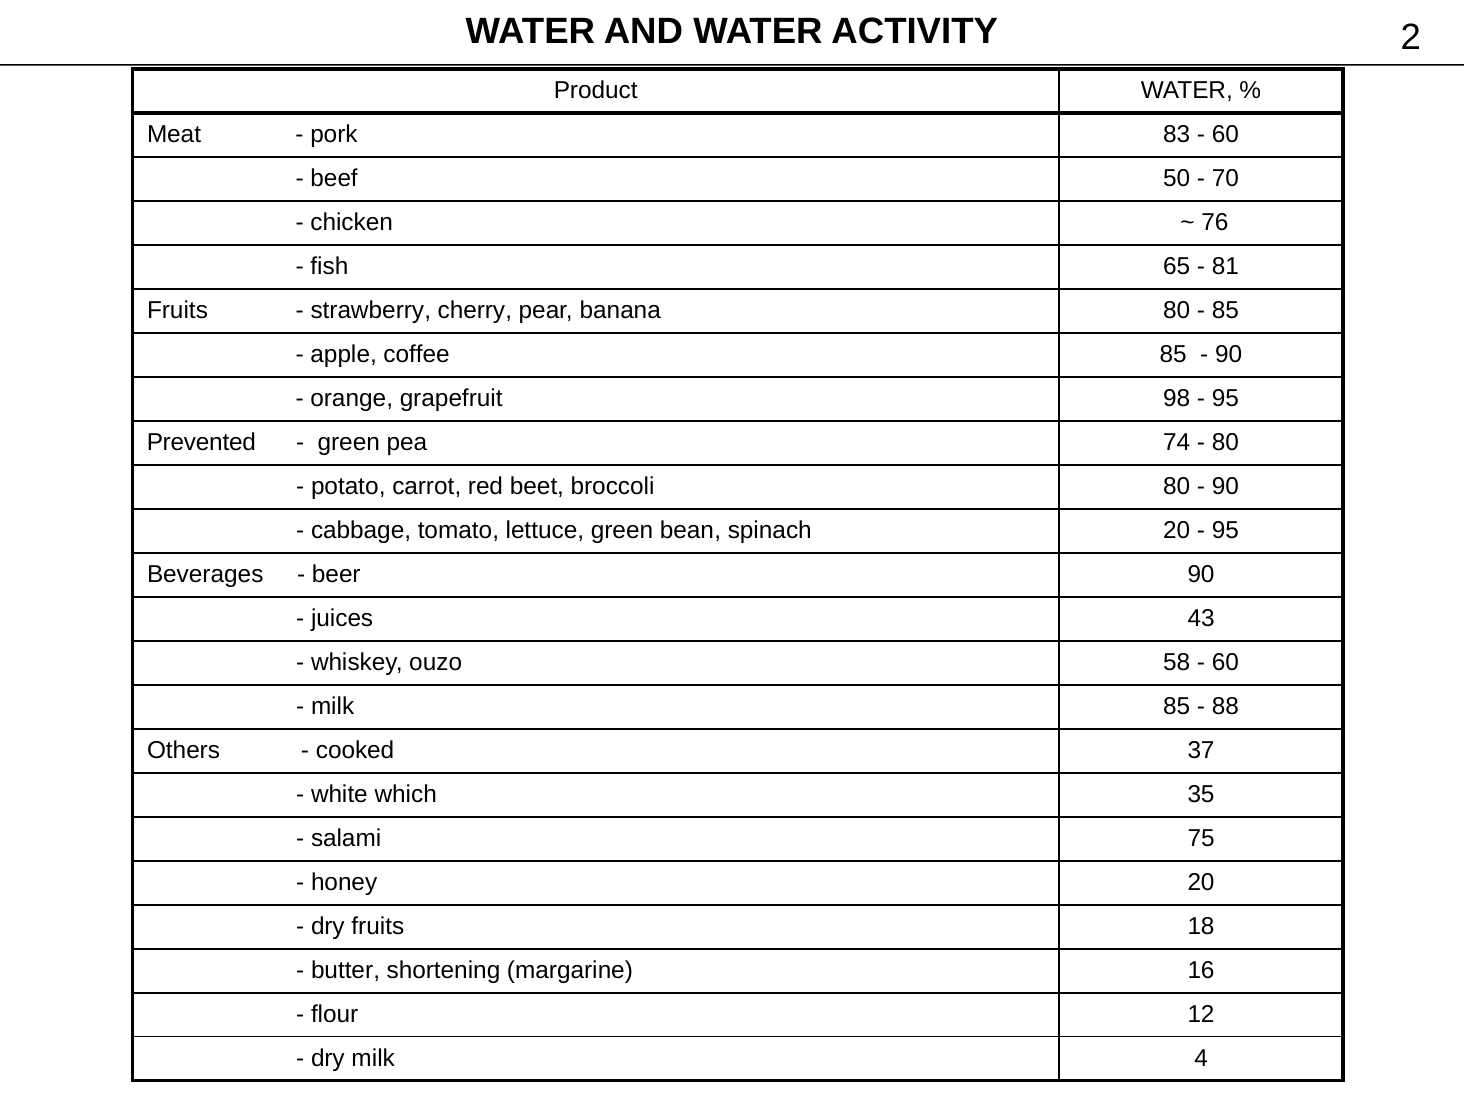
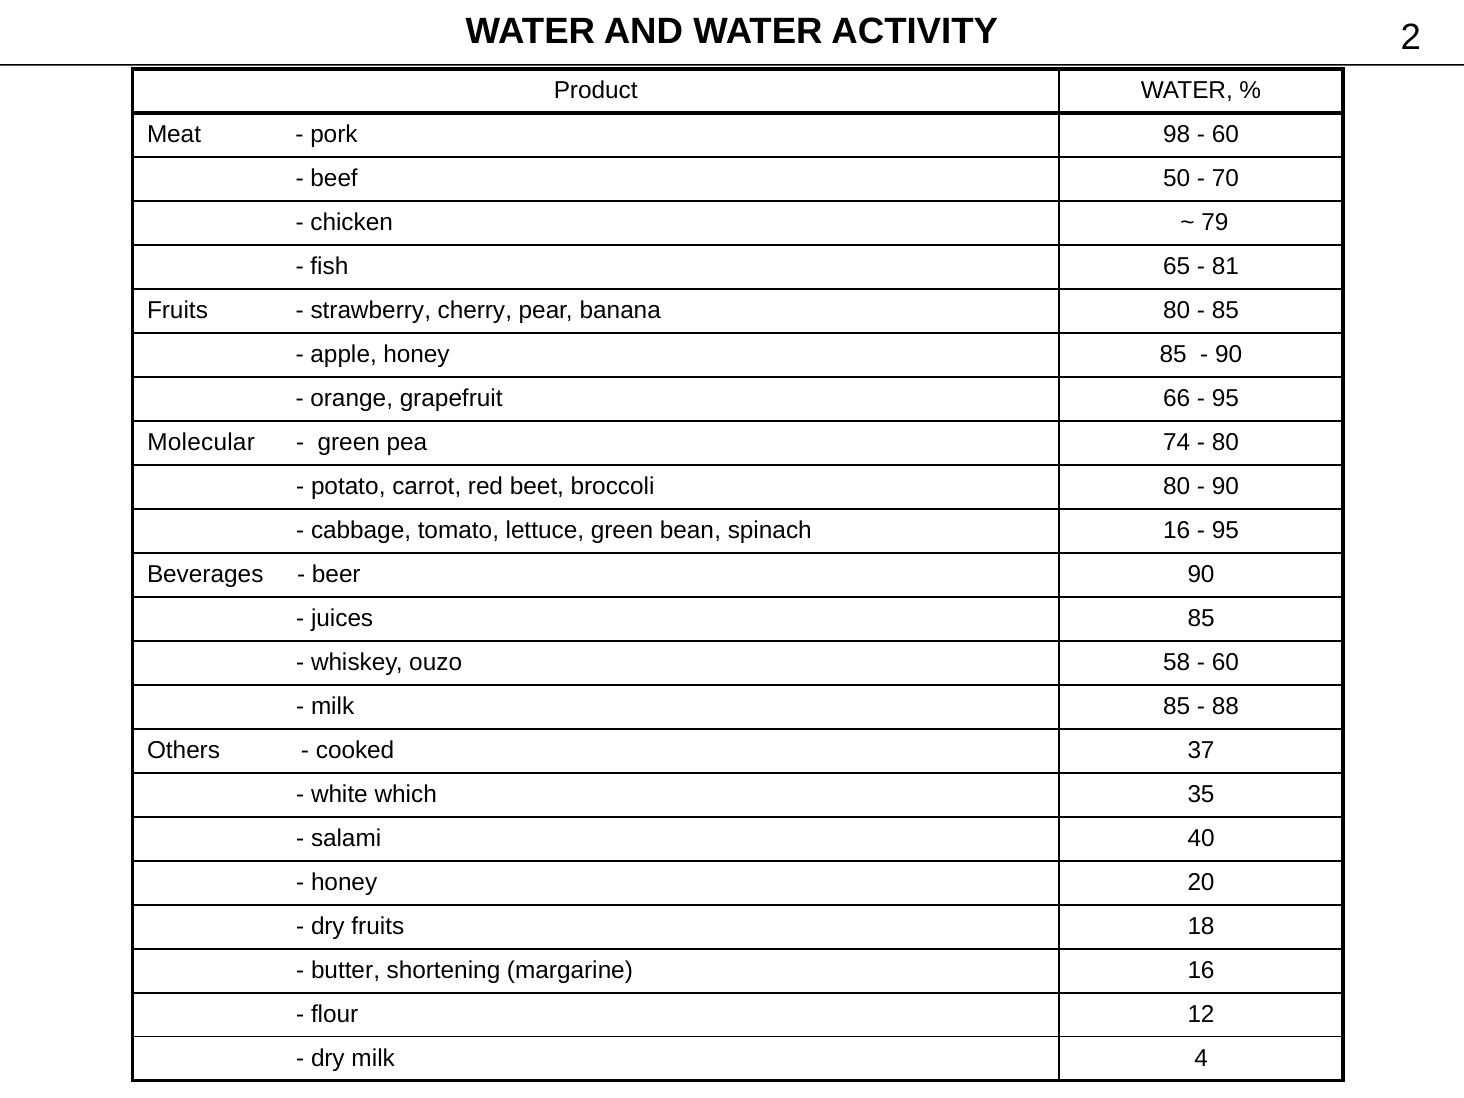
83: 83 -> 98 (1177, 135)
76: 76 -> 79 (1215, 223)
apple coffee: coffee -> honey (417, 354)
98: 98 -> 66 (1177, 398)
Prevented: Prevented -> Molecular (201, 442)
spinach 20: 20 -> 16 (1177, 530)
juices 43: 43 -> 85 (1201, 618)
75: 75 -> 40 (1201, 838)
